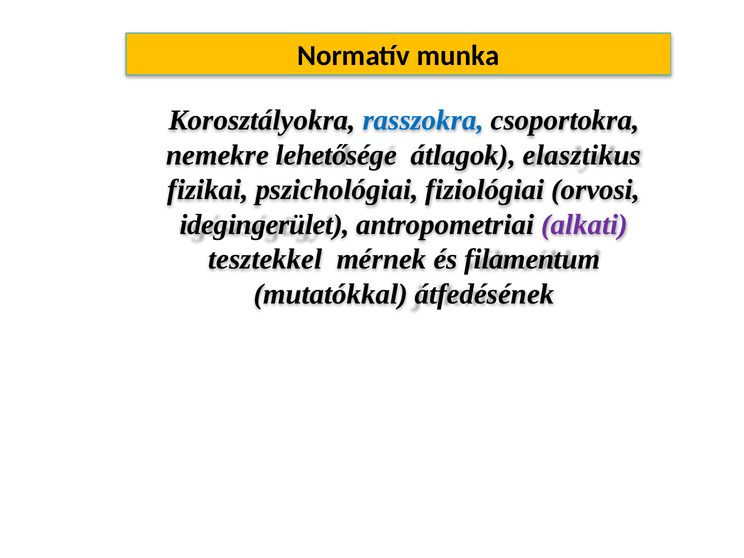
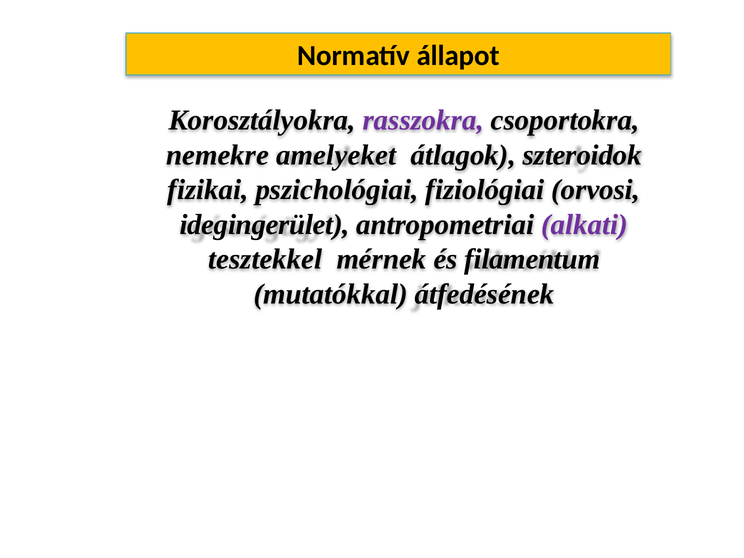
munka: munka -> állapot (458, 56)
rasszokra colour: blue -> purple (423, 120)
lehetősége: lehetősége -> amelyeket (336, 155)
elasztikus: elasztikus -> szteroidok (582, 155)
